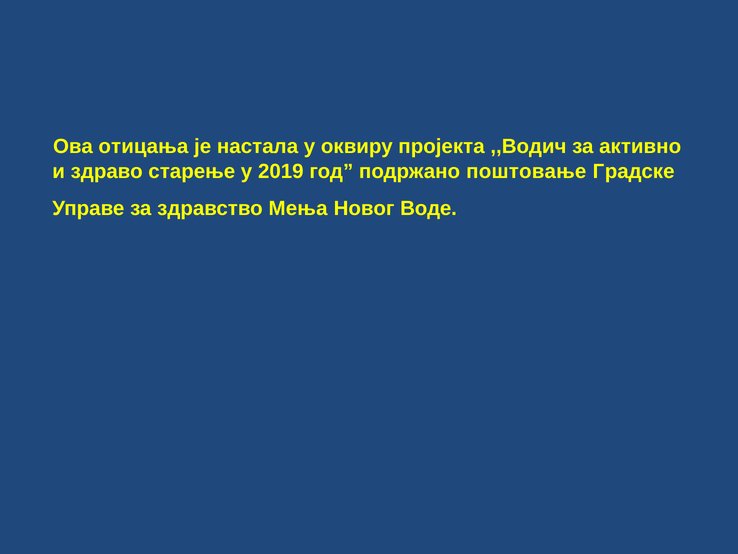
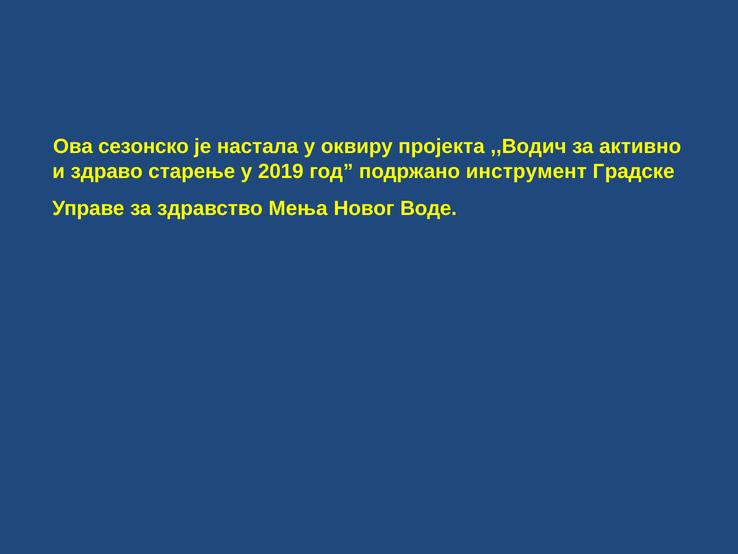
отицања: отицања -> сезонско (144, 147)
поштовање: поштовање -> инструмент (526, 171)
